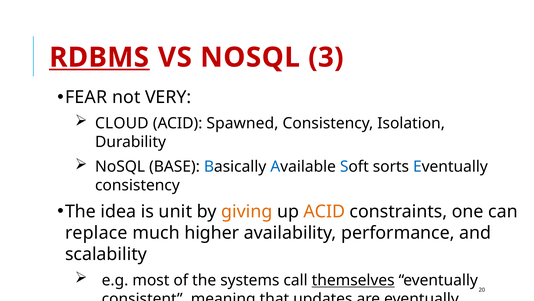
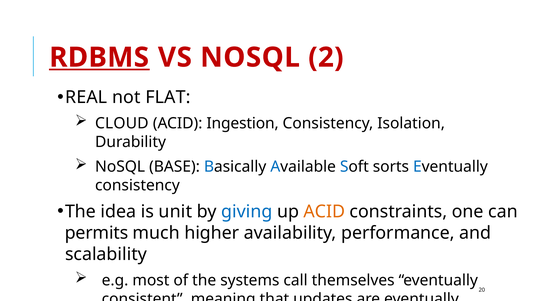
3: 3 -> 2 (326, 57)
FEAR: FEAR -> REAL (86, 97)
VERY: VERY -> FLAT (168, 97)
Spawned: Spawned -> Ingestion (243, 123)
giving colour: orange -> blue (247, 211)
replace: replace -> permits (97, 233)
themselves underline: present -> none (353, 280)
